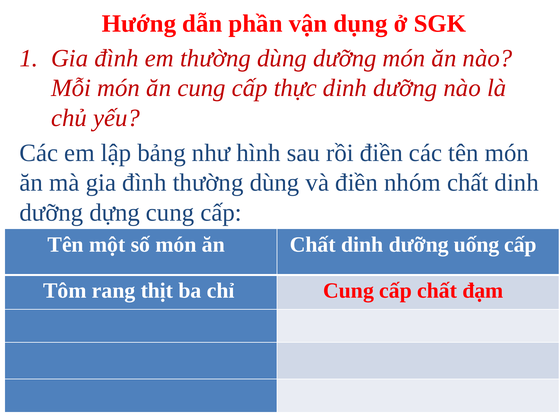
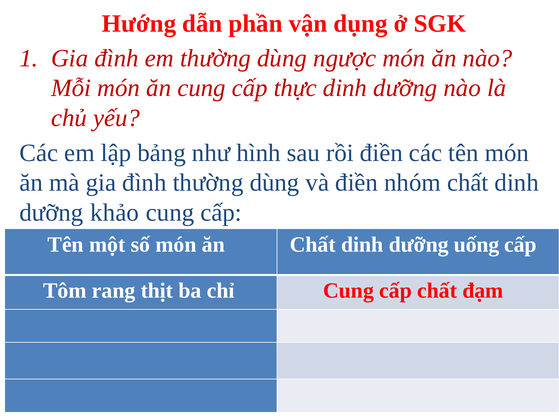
dùng dưỡng: dưỡng -> ngược (345, 58)
dựng: dựng -> khảo (115, 212)
